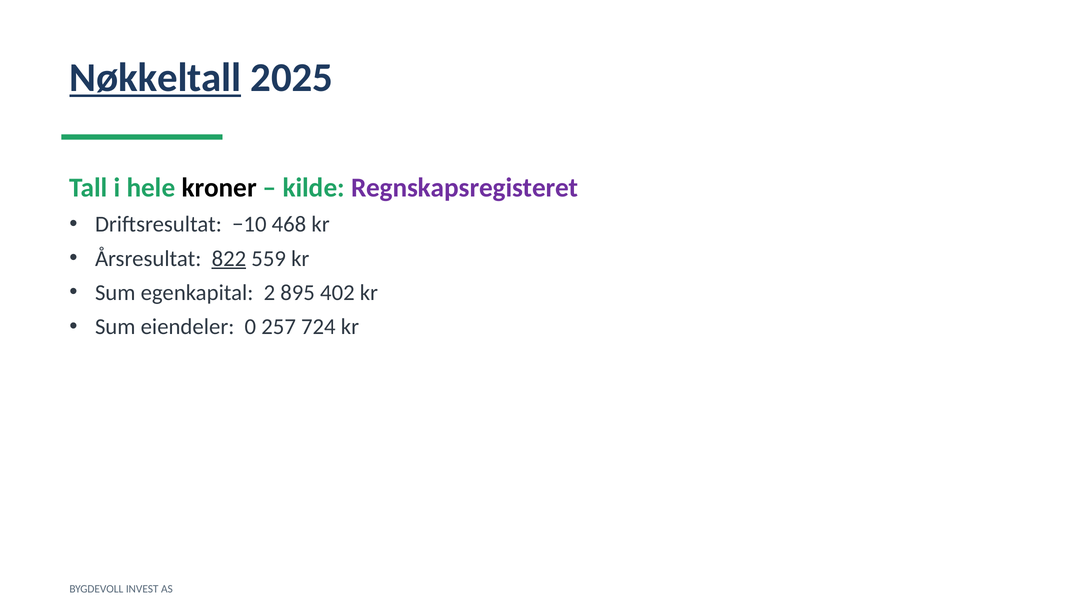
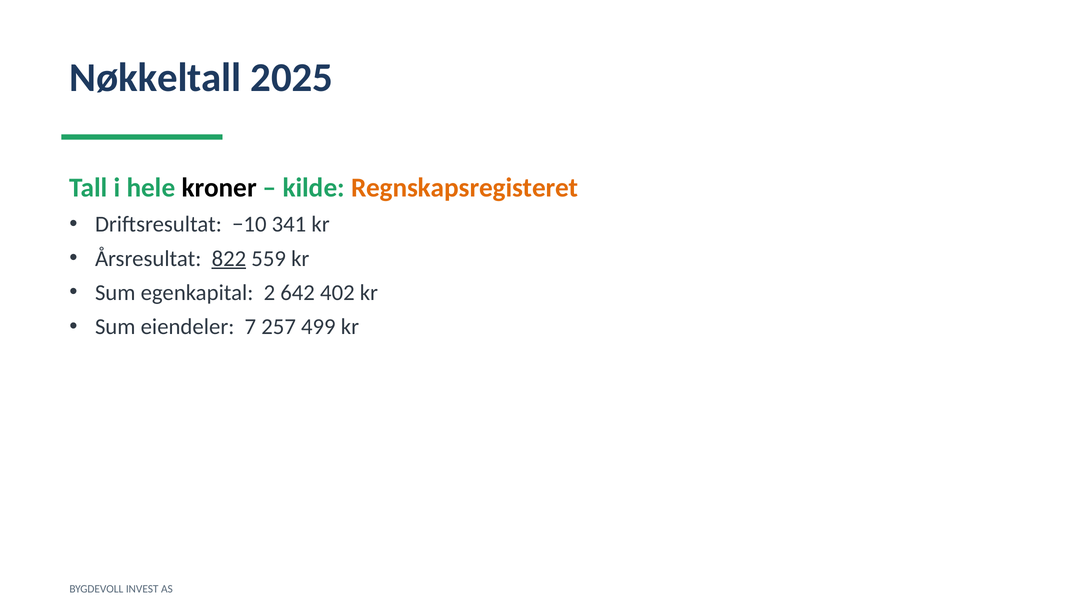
Nøkkeltall underline: present -> none (155, 78)
Regnskapsregisteret colour: purple -> orange (465, 188)
468: 468 -> 341 (289, 224)
895: 895 -> 642 (298, 293)
0: 0 -> 7 (250, 327)
724: 724 -> 499 (318, 327)
